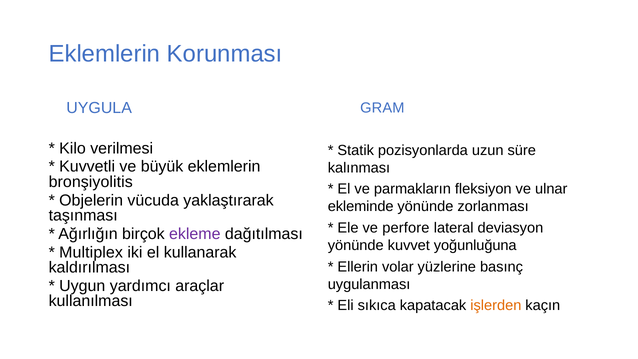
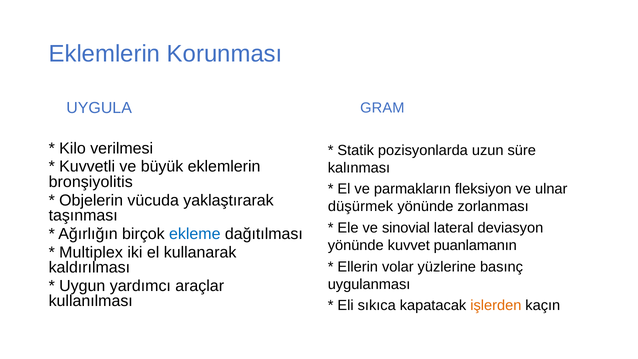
ekleminde: ekleminde -> düşürmek (361, 207)
perfore: perfore -> sinovial (406, 228)
ekleme colour: purple -> blue (195, 234)
yoğunluğuna: yoğunluğuna -> puanlamanın (475, 245)
